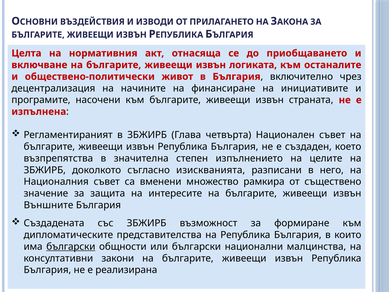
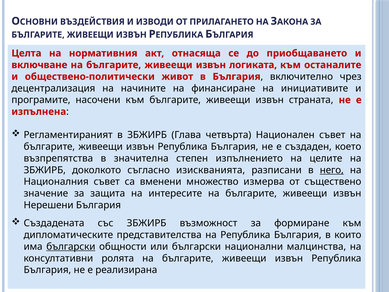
него underline: none -> present (332, 170)
рамкира: рамкира -> измерва (264, 182)
Външните: Външните -> Нерешени (49, 205)
закони: закони -> ролята (118, 258)
